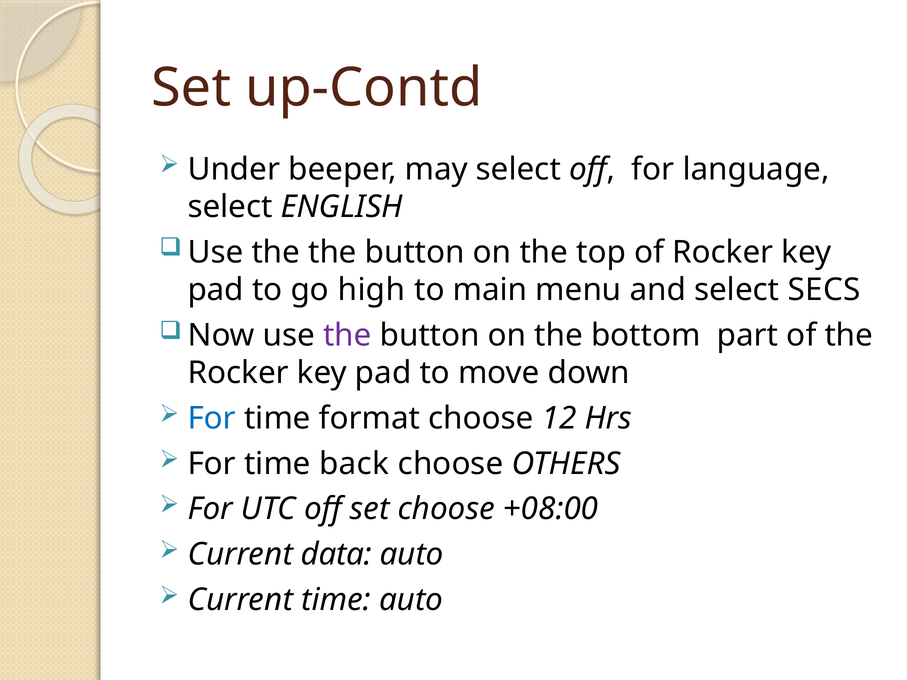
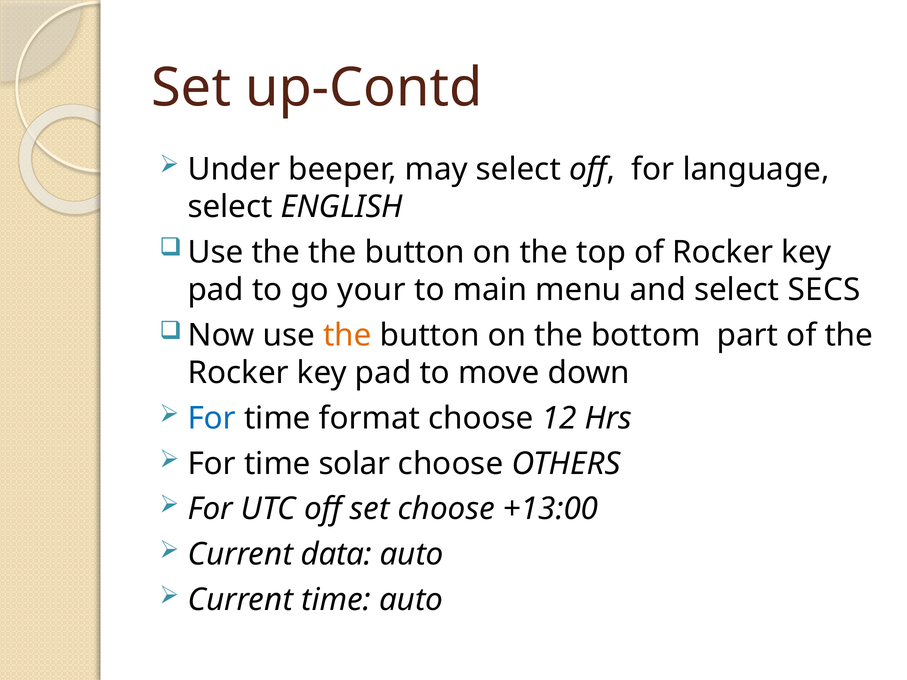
high: high -> your (371, 290)
the colour: purple -> orange (347, 335)
back: back -> solar (354, 464)
+08:00: +08:00 -> +13:00 (551, 509)
